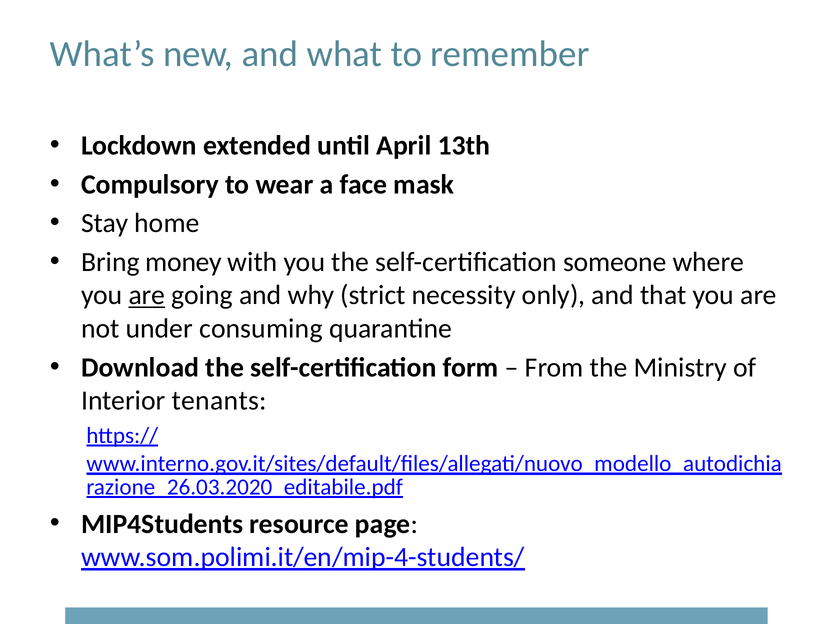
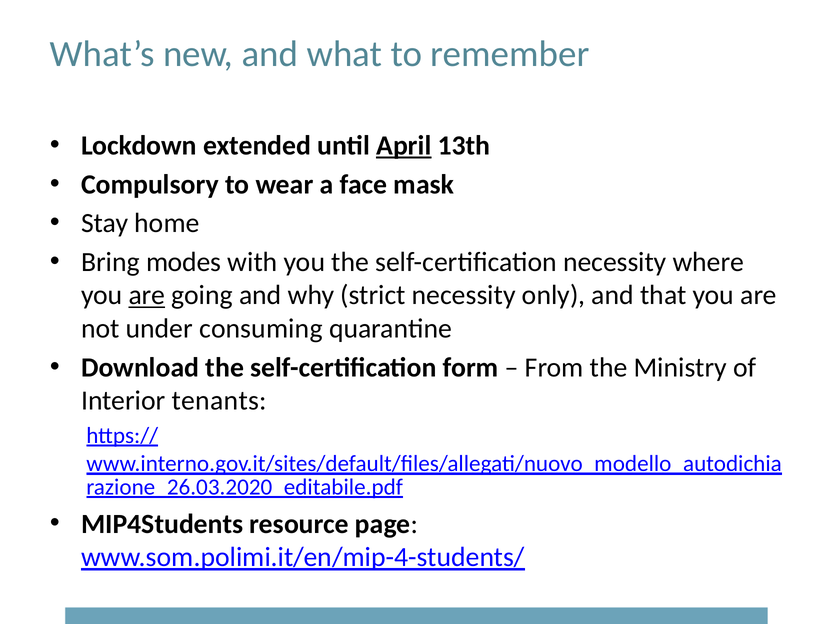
April underline: none -> present (404, 146)
money: money -> modes (184, 262)
self-certification someone: someone -> necessity (615, 262)
